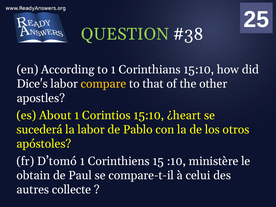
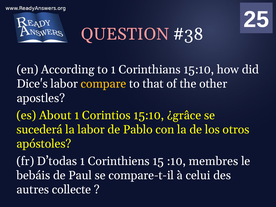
QUESTION colour: light green -> pink (125, 34)
¿heart: ¿heart -> ¿grâce (184, 115)
D’tomó: D’tomó -> D’todas (57, 161)
ministère: ministère -> membres (214, 161)
obtain: obtain -> bebáis (33, 175)
